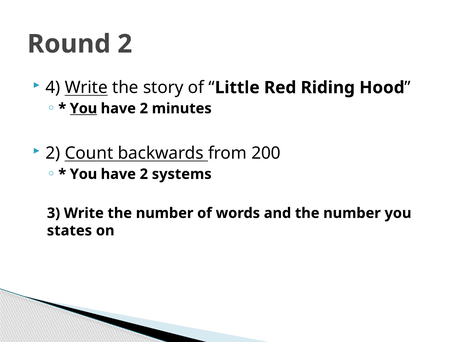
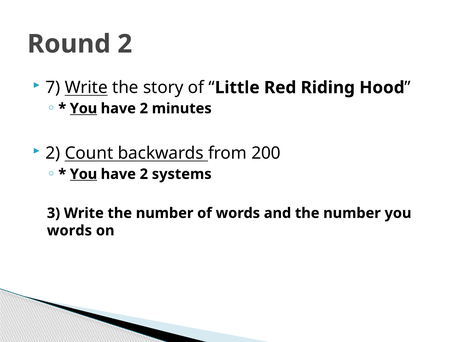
4: 4 -> 7 (53, 88)
You underline: none -> present (83, 174)
states: states -> words (69, 231)
